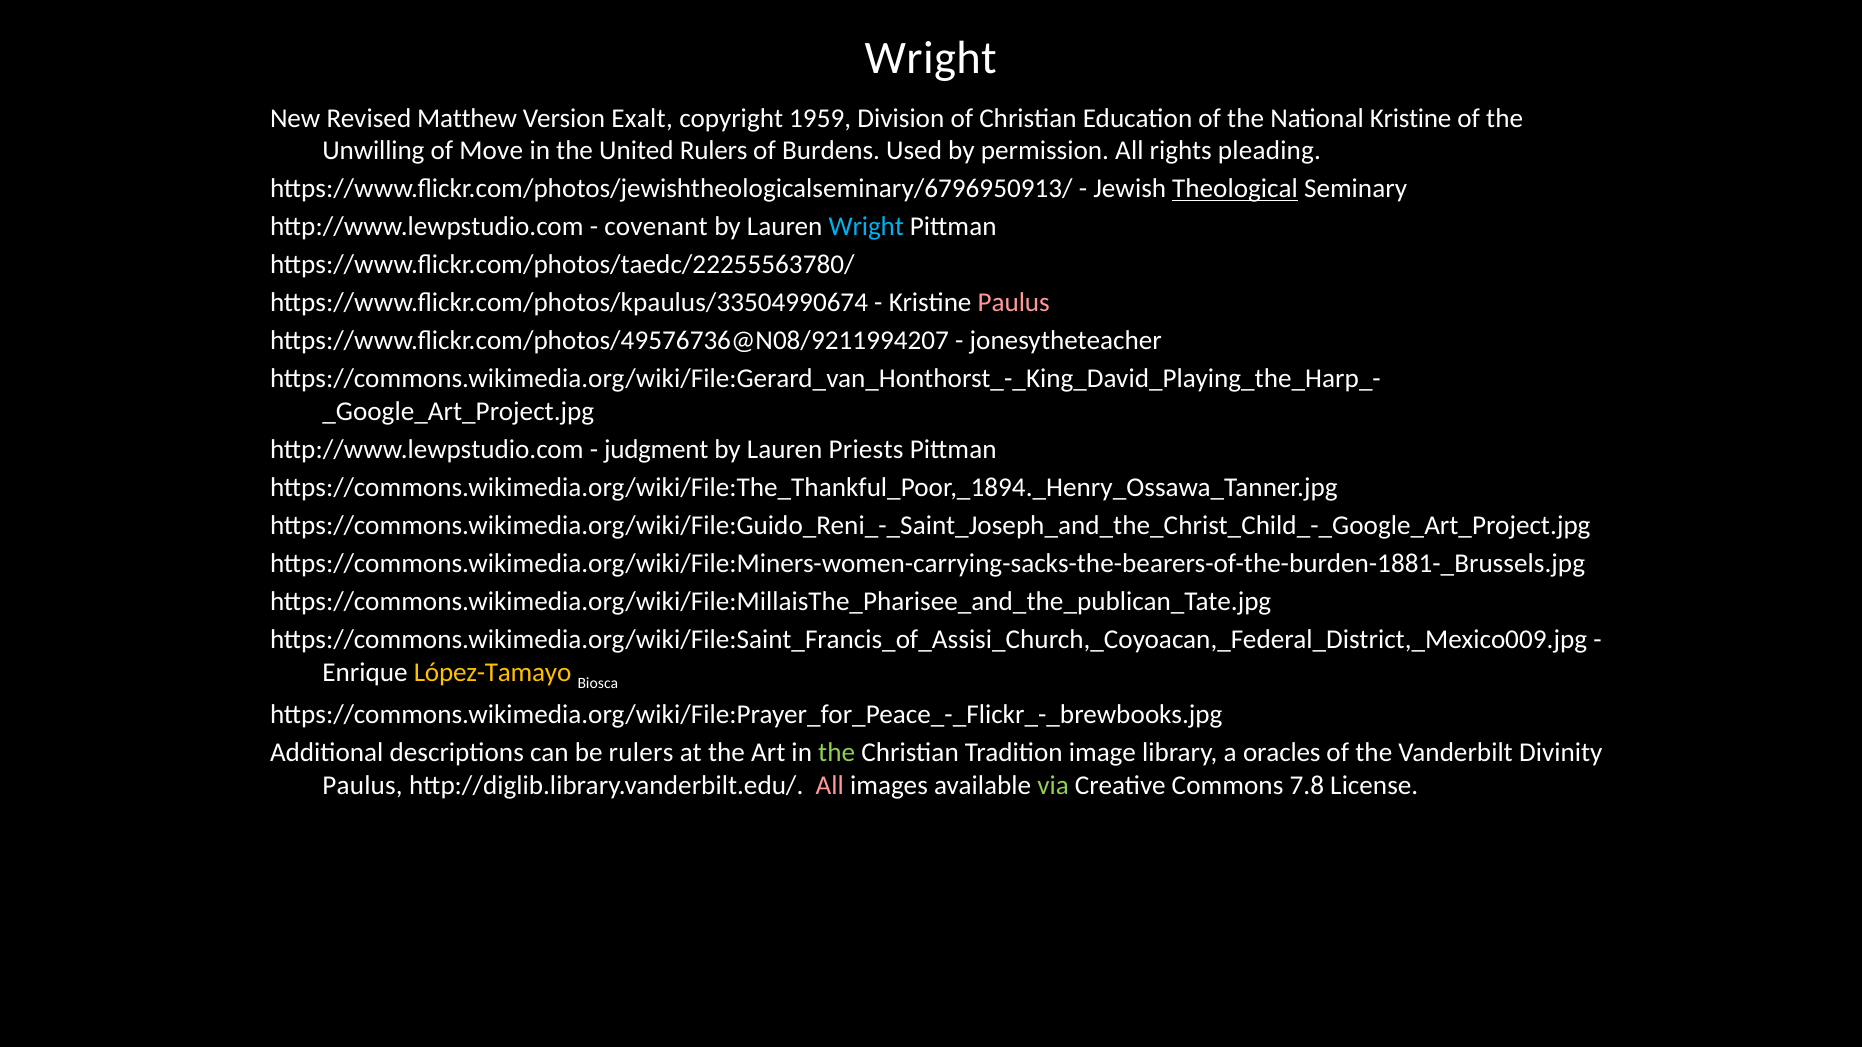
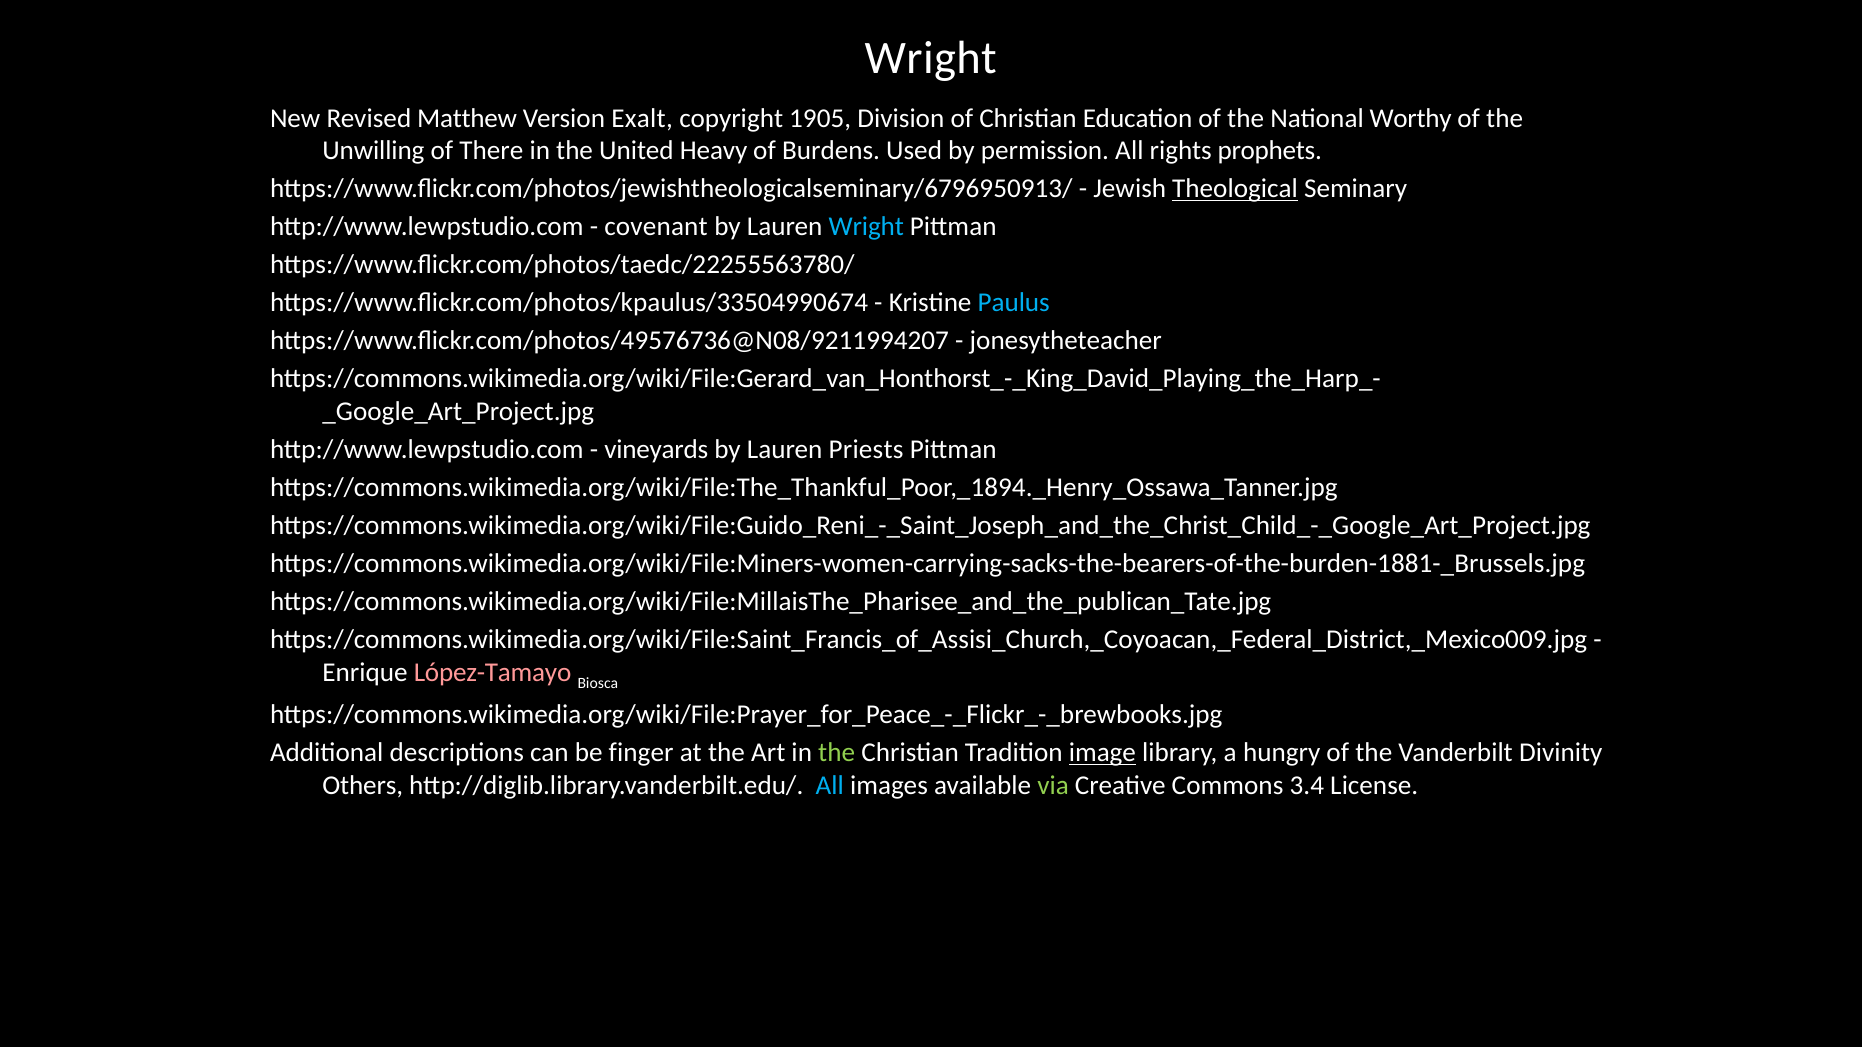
1959: 1959 -> 1905 (820, 118)
National Kristine: Kristine -> Worthy (1411, 118)
Move: Move -> There (491, 151)
United Rulers: Rulers -> Heavy (714, 151)
pleading: pleading -> prophets (1270, 151)
Paulus colour: pink -> light blue (1014, 303)
judgment: judgment -> vineyards (656, 450)
López-Tamayo colour: yellow -> pink (493, 673)
be rulers: rulers -> finger (641, 753)
image underline: none -> present (1102, 753)
oracles: oracles -> hungry (1282, 753)
Paulus: Paulus -> Others (363, 786)
All colour: pink -> light blue (830, 786)
7.8: 7.8 -> 3.4 (1307, 786)
